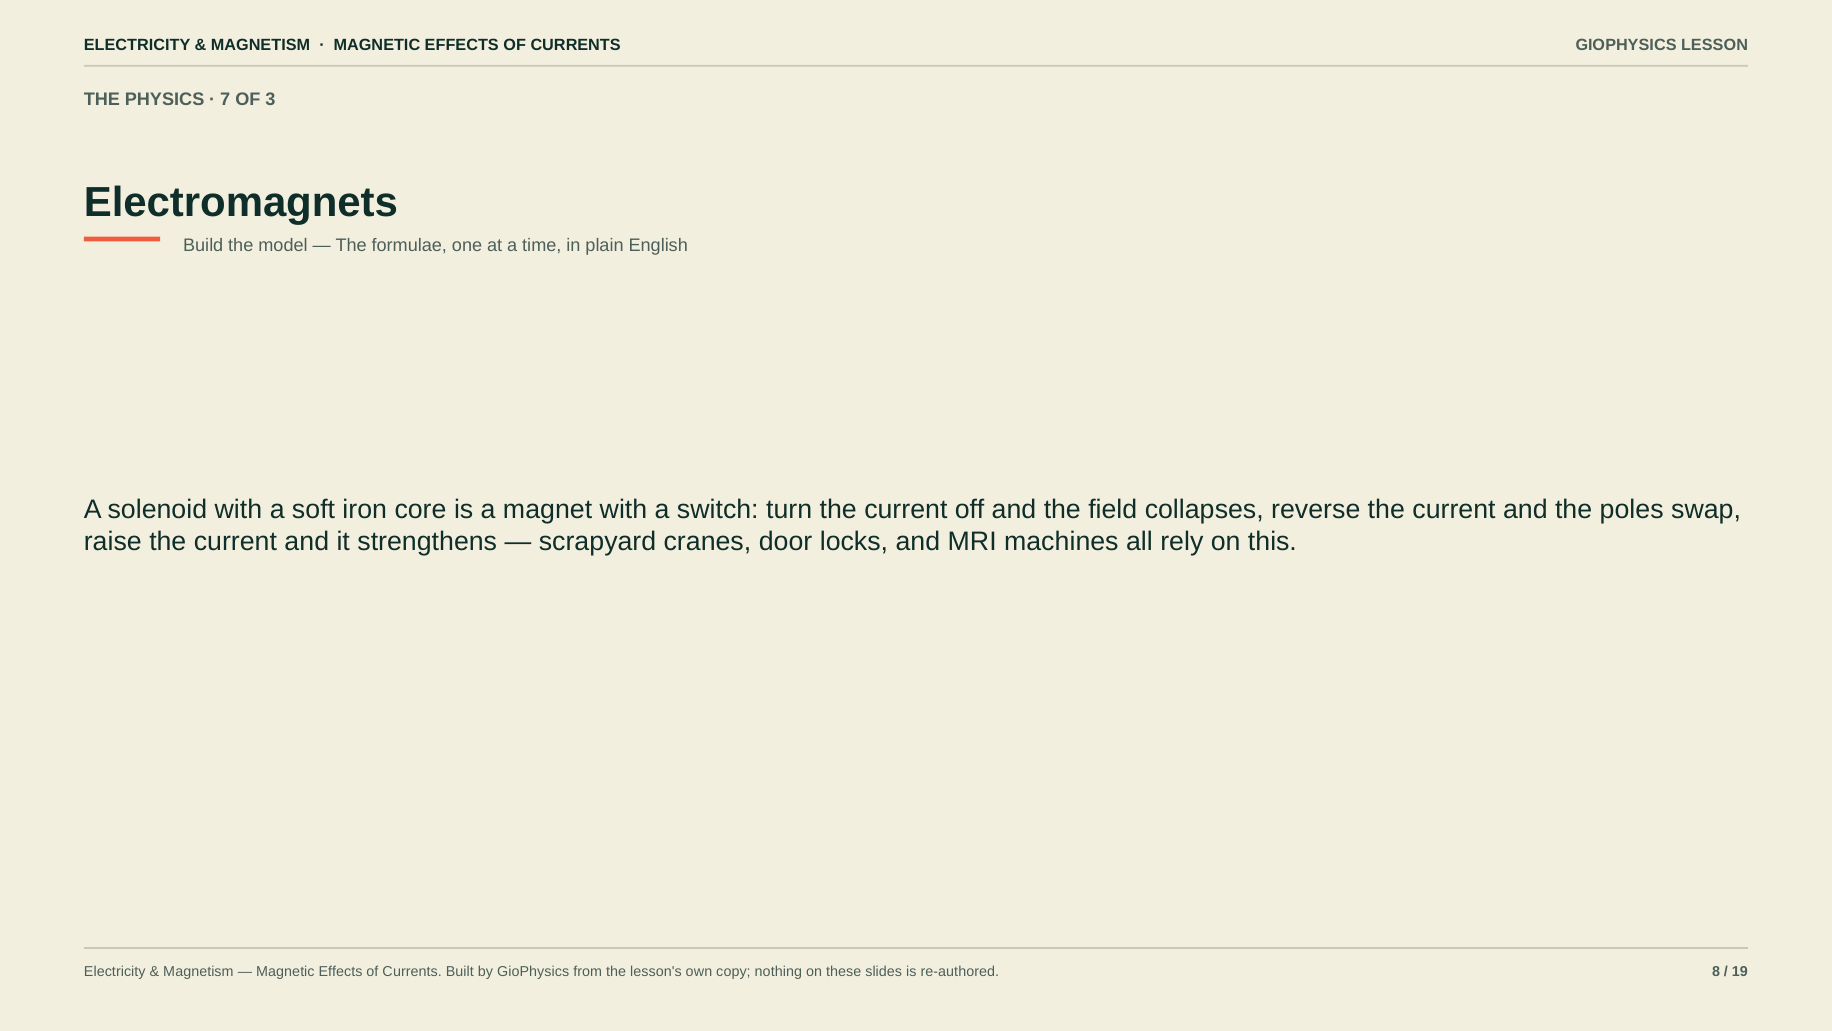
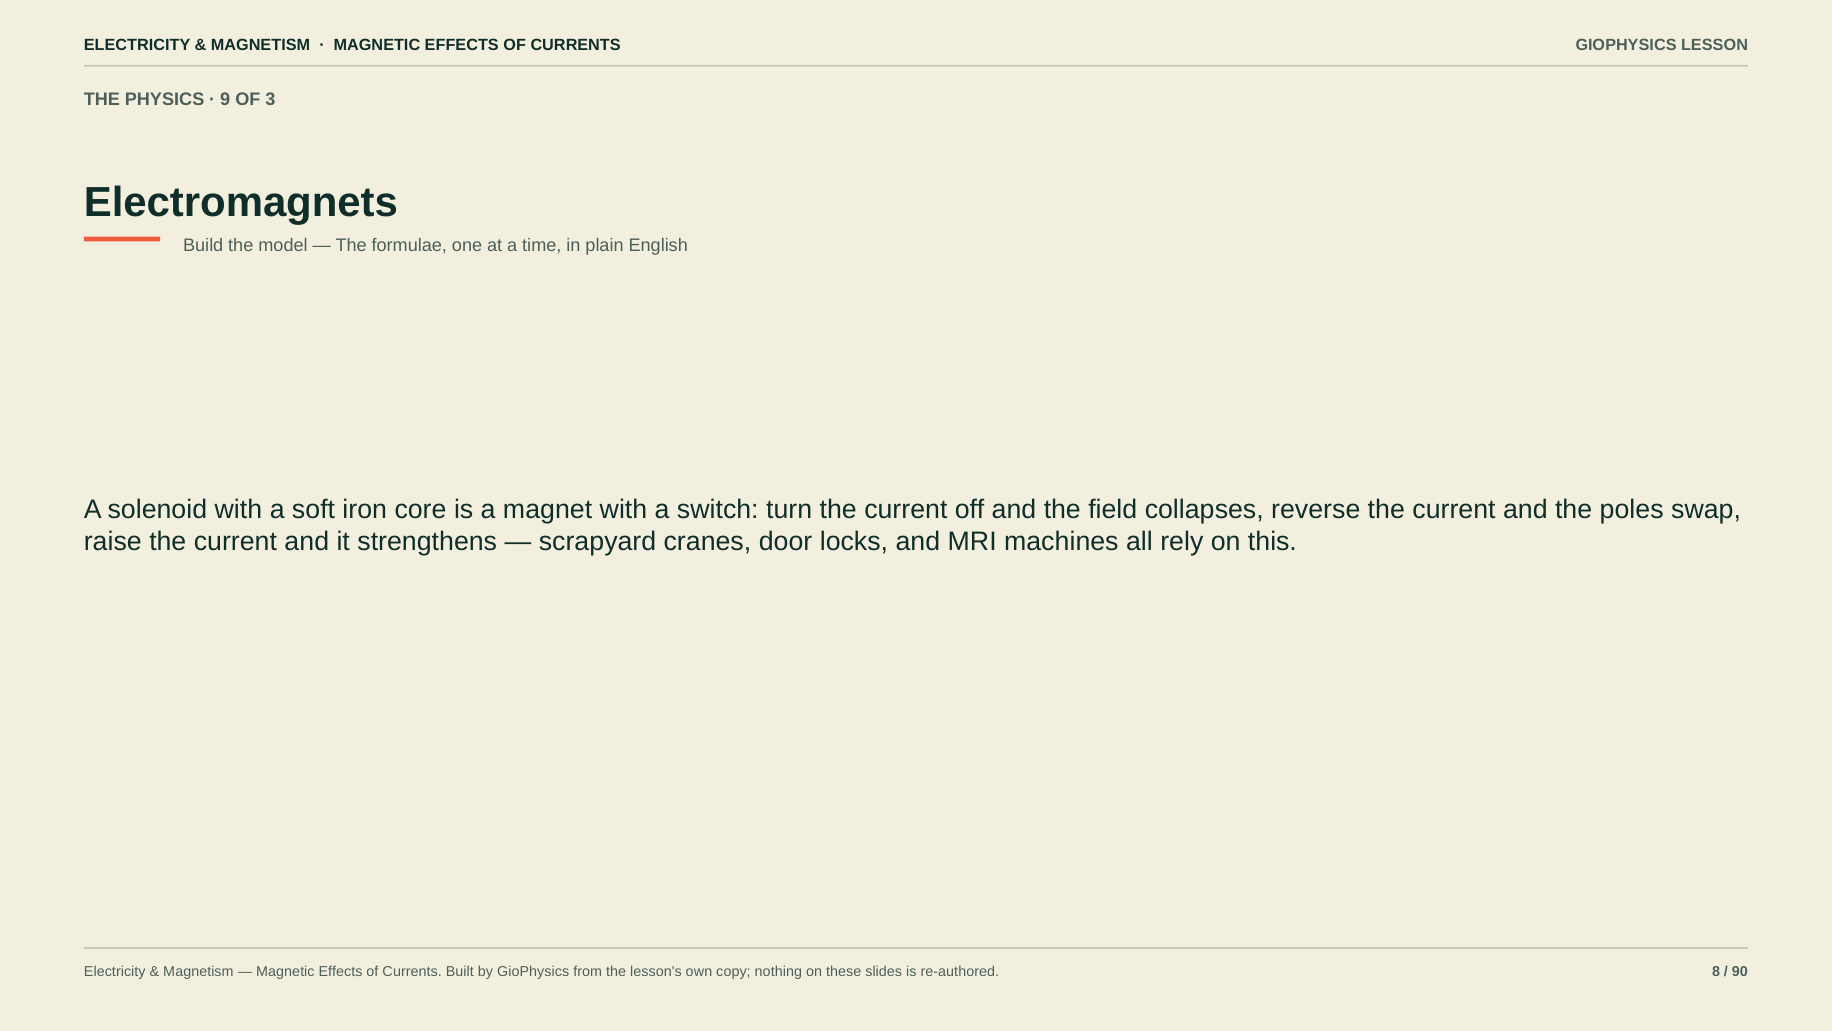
7: 7 -> 9 (225, 100)
19: 19 -> 90 (1740, 971)
